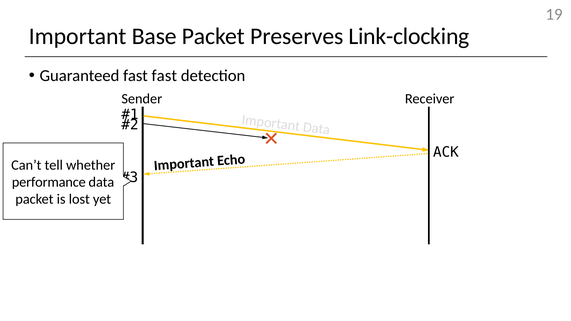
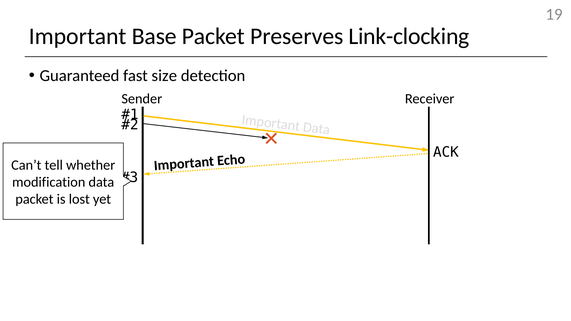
fast fast: fast -> size (164, 76)
performance: performance -> modification (49, 182)
